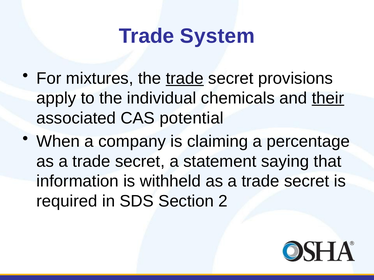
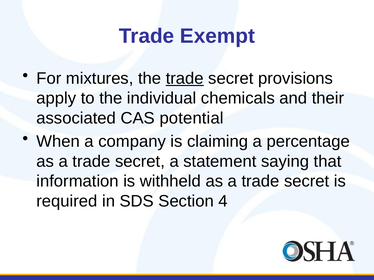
System: System -> Exempt (217, 36)
their underline: present -> none (328, 98)
2: 2 -> 4 (223, 201)
